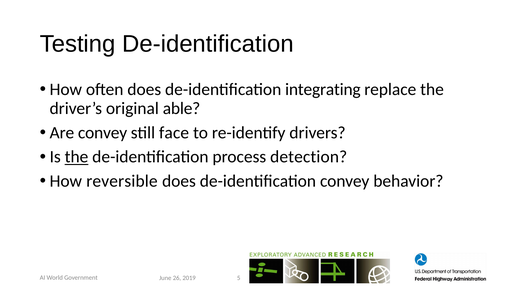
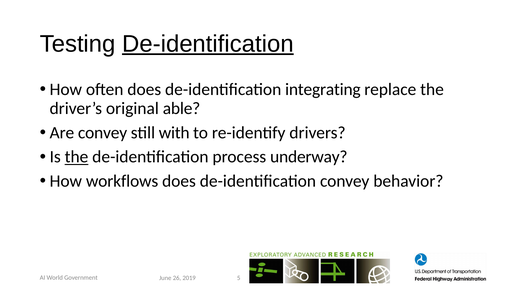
De-identification underline: none -> present (208, 44)
face: face -> with (174, 132)
detection: detection -> underway (309, 157)
reversible: reversible -> workflows (122, 181)
